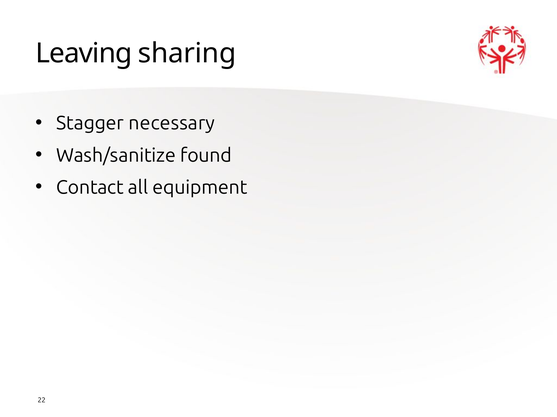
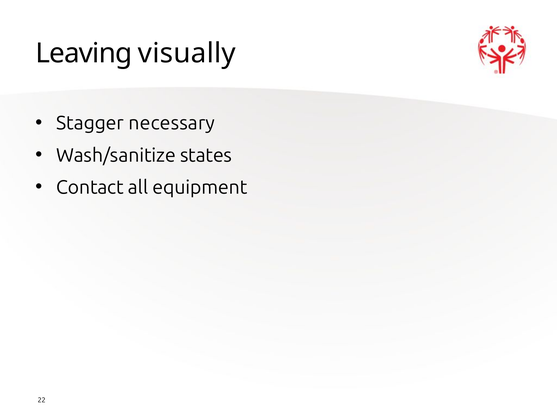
sharing: sharing -> visually (187, 53)
found: found -> states (206, 156)
